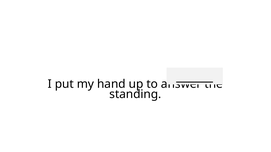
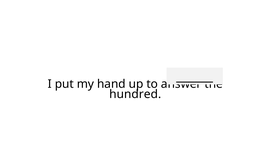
standing: standing -> hundred (135, 94)
